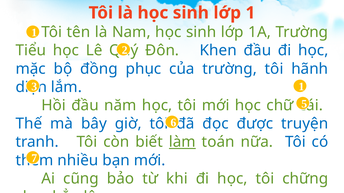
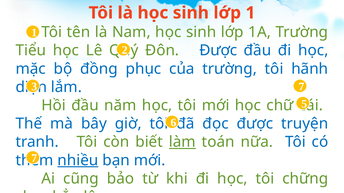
Đôn Khen: Khen -> Được (218, 51)
1: 1 -> 7 (301, 87)
nhiều underline: none -> present (78, 161)
